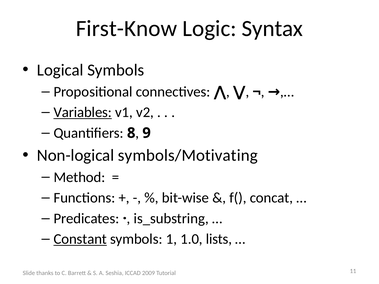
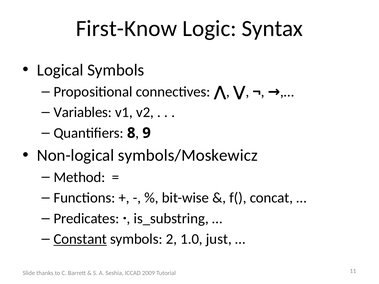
Variables underline: present -> none (83, 112)
symbols/Motivating: symbols/Motivating -> symbols/Moskewicz (188, 156)
1: 1 -> 2 (171, 239)
lists: lists -> just (219, 239)
